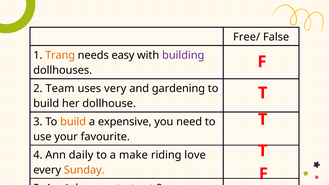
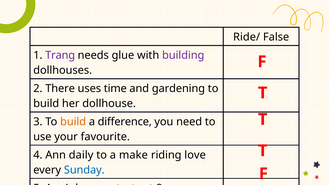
Free/: Free/ -> Ride/ (247, 37)
Trang colour: orange -> purple (60, 55)
easy: easy -> glue (123, 55)
Team: Team -> There (60, 88)
very: very -> time (115, 88)
expensive: expensive -> difference (125, 122)
Sunday colour: orange -> blue (84, 170)
